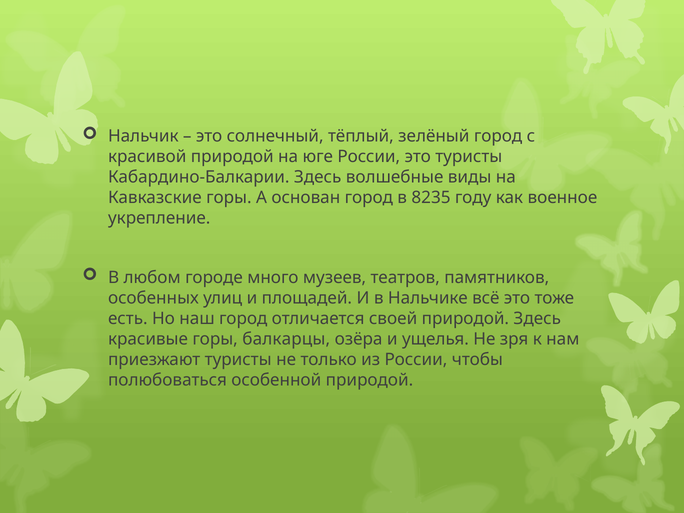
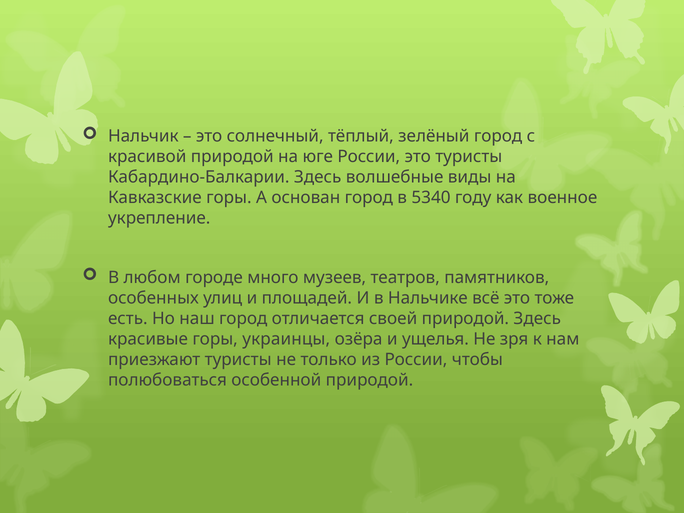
8235: 8235 -> 5340 (431, 198)
балкарцы: балкарцы -> украинцы (286, 339)
